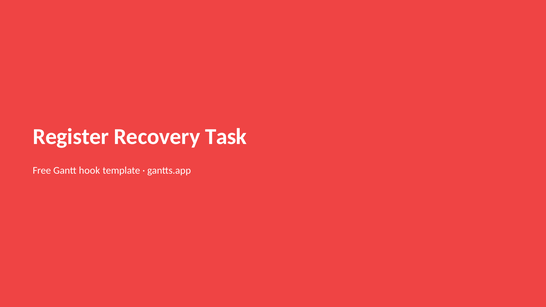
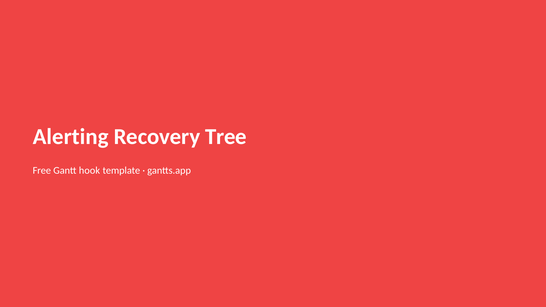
Register: Register -> Alerting (71, 137)
Task: Task -> Tree (226, 137)
